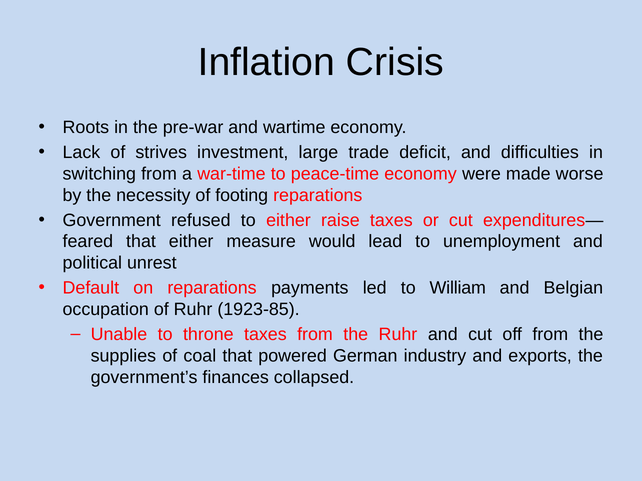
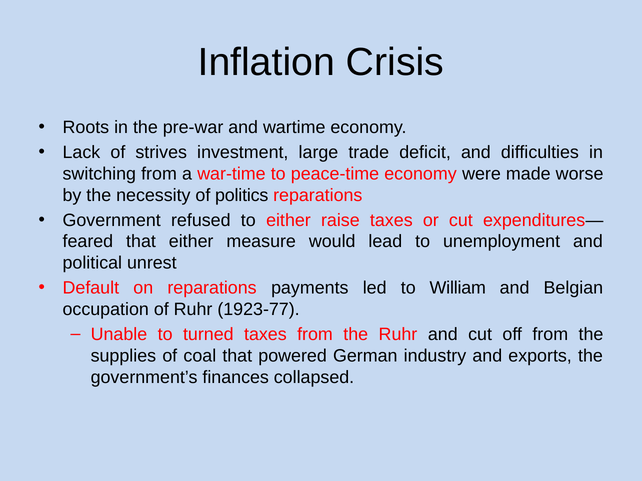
footing: footing -> politics (242, 195)
1923-85: 1923-85 -> 1923-77 (259, 310)
throne: throne -> turned (208, 335)
